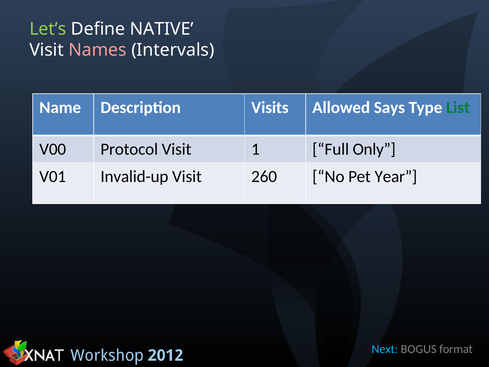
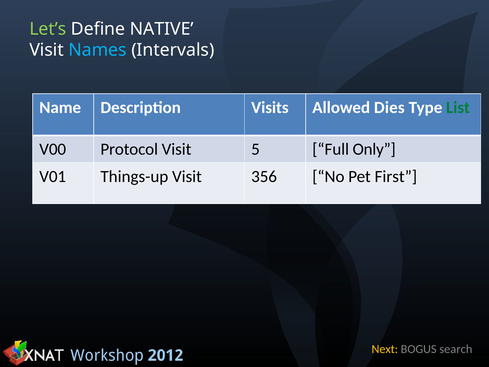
Names colour: pink -> light blue (98, 50)
Says: Says -> Dies (389, 108)
1: 1 -> 5 (255, 149)
Invalid-up: Invalid-up -> Things-up (134, 176)
260: 260 -> 356 (264, 176)
Year: Year -> First (396, 176)
Next colour: light blue -> yellow (385, 349)
format: format -> search (456, 349)
